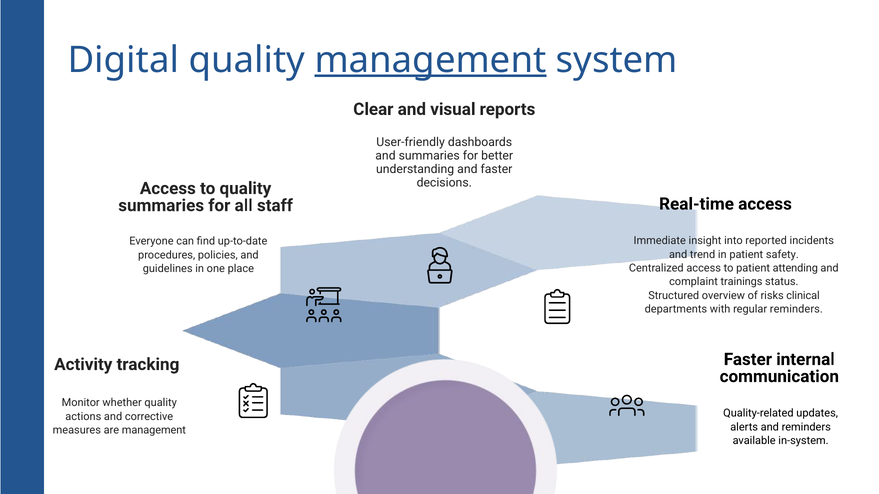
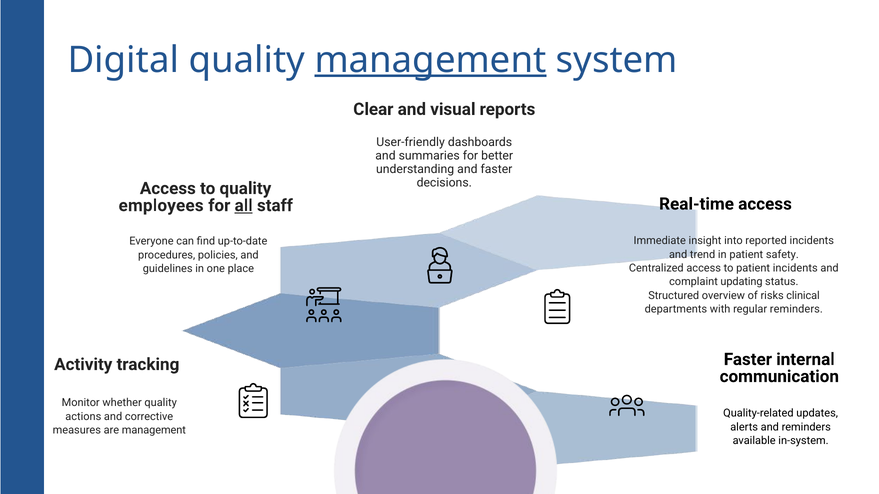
summaries: summaries -> employees (161, 206)
all underline: none -> present (244, 206)
patient attending: attending -> incidents (795, 268)
trainings: trainings -> updating (742, 282)
